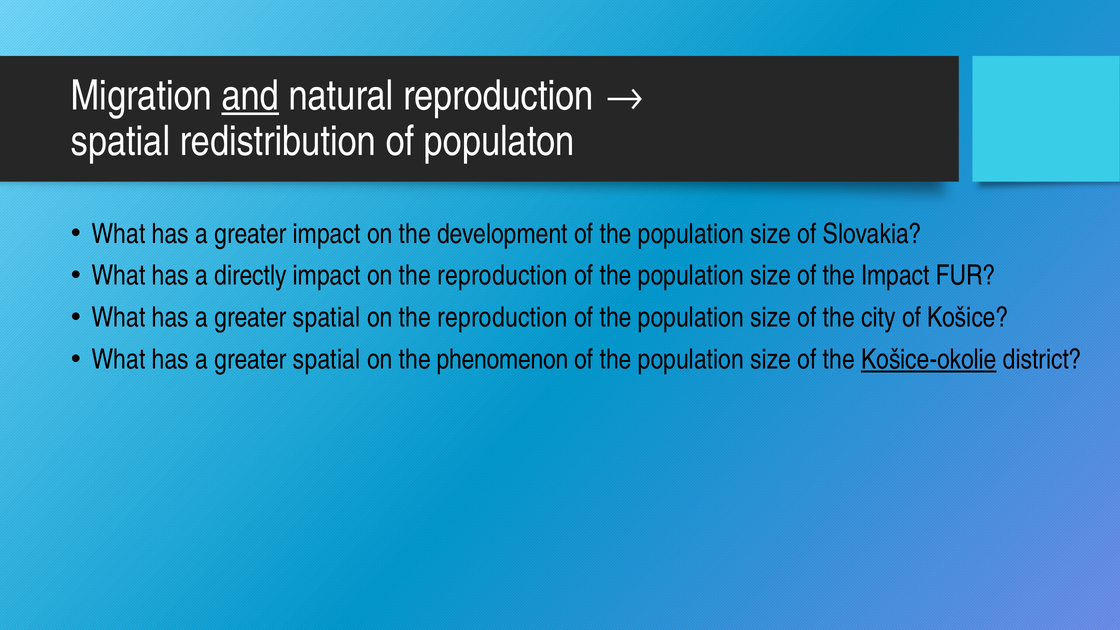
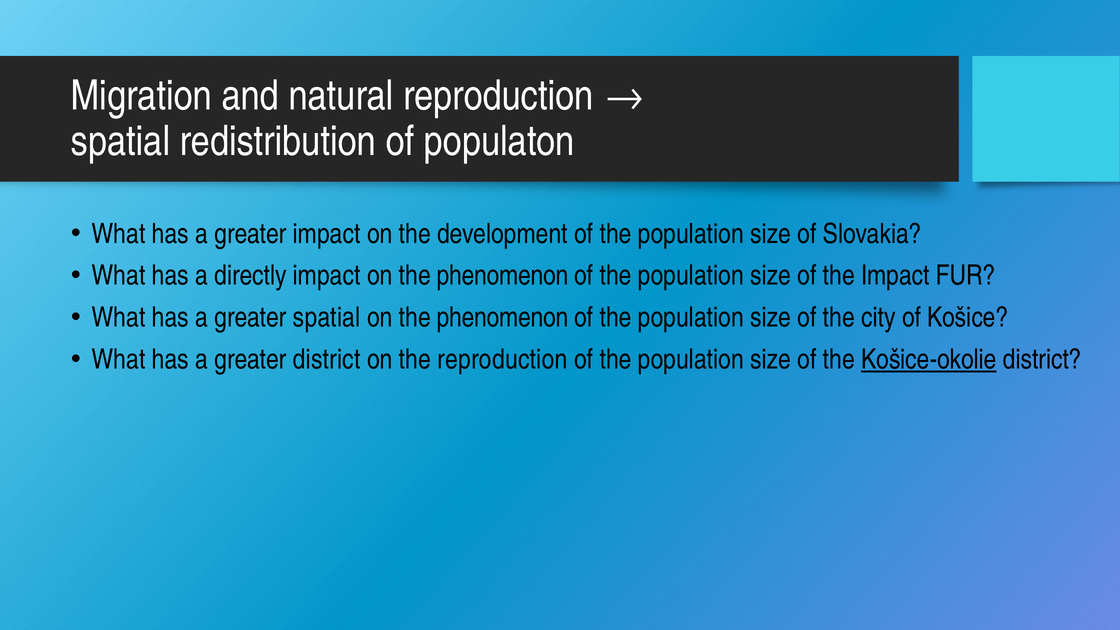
and underline: present -> none (250, 96)
impact on the reproduction: reproduction -> phenomenon (503, 276)
reproduction: reproduction -> phenomenon (503, 318)
spatial: spatial -> district (327, 360)
the phenomenon: phenomenon -> reproduction (502, 360)
